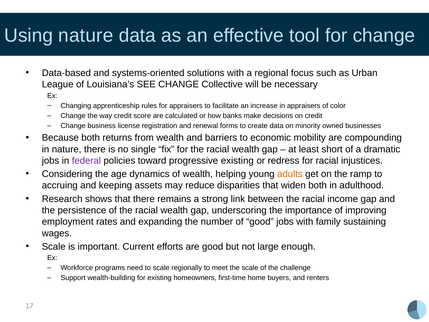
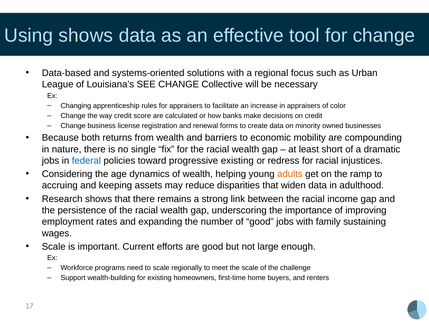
Using nature: nature -> shows (86, 36)
federal colour: purple -> blue (86, 161)
widen both: both -> data (318, 185)
